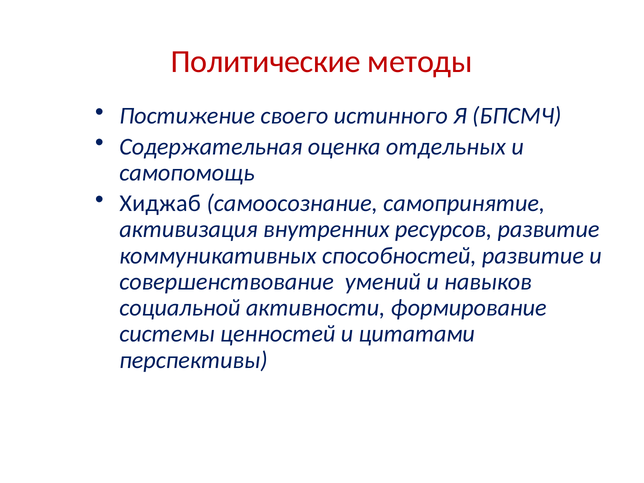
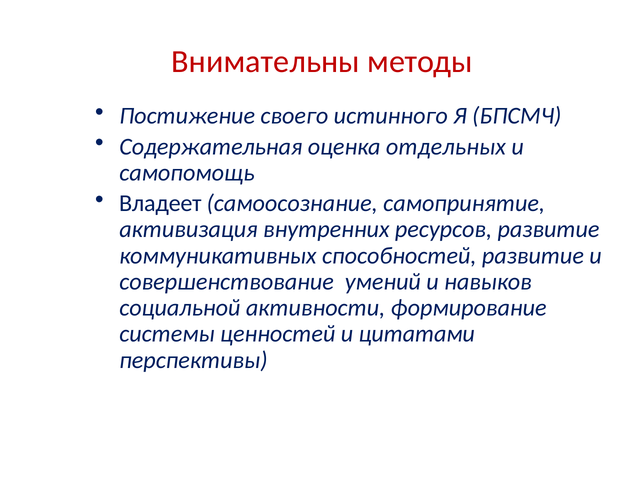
Политические: Политические -> Внимательны (266, 62)
Хиджаб: Хиджаб -> Владеет (160, 203)
